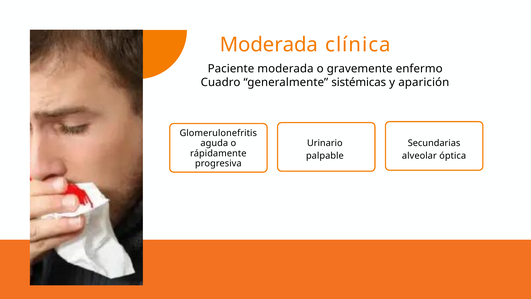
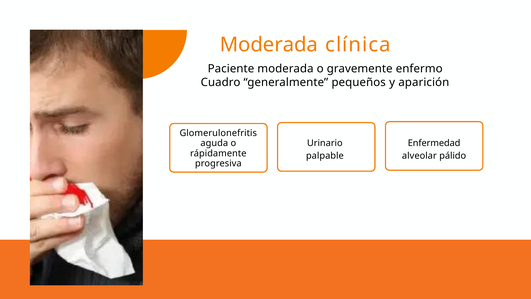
sistémicas: sistémicas -> pequeños (359, 82)
Secundarias: Secundarias -> Enfermedad (434, 143)
óptica: óptica -> pálido (453, 156)
